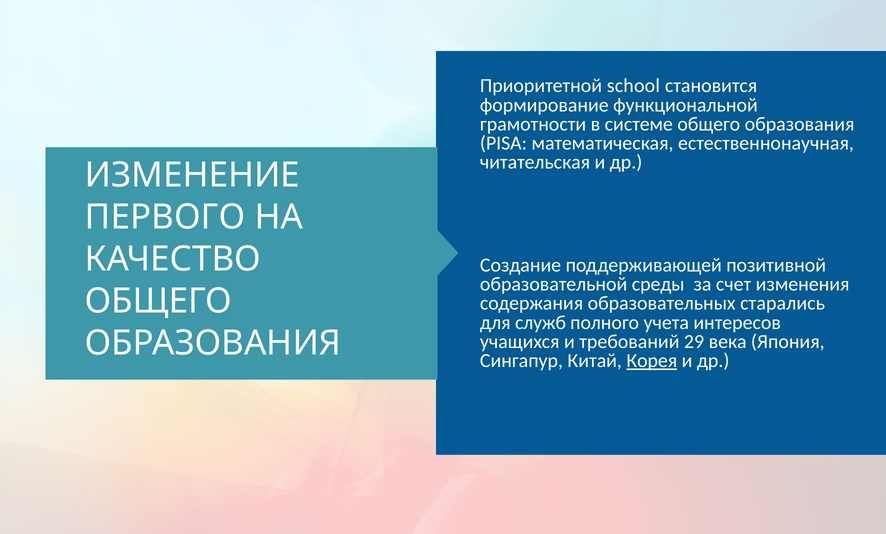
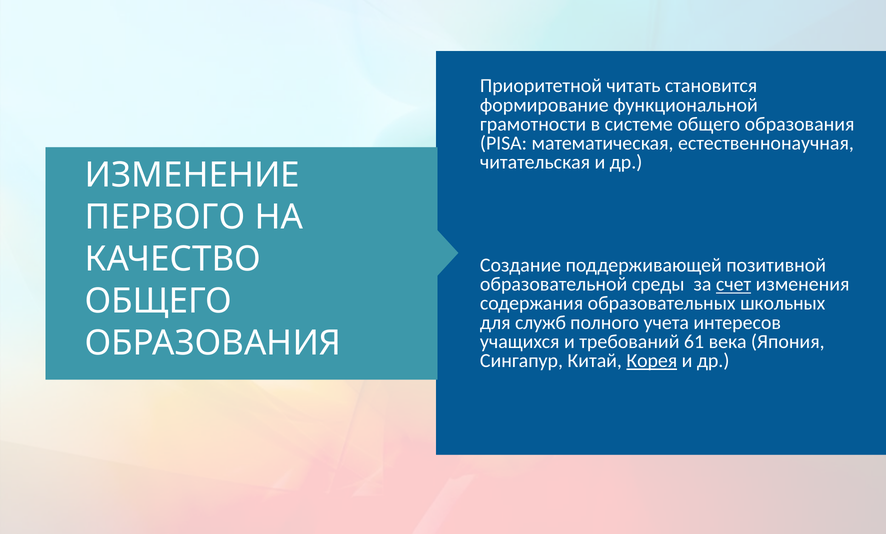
school: school -> читать (633, 86)
счет underline: none -> present (734, 284)
старались: старались -> школьных (783, 304)
29: 29 -> 61 (694, 342)
